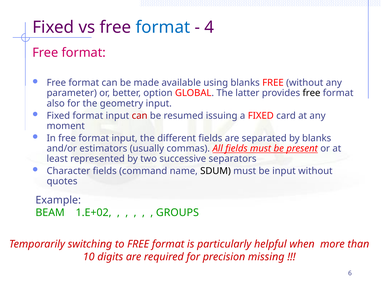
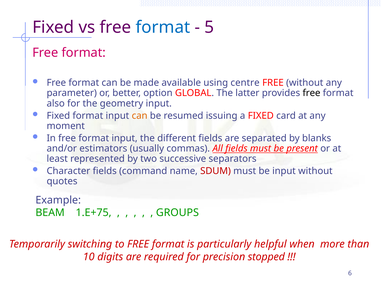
4: 4 -> 5 (209, 27)
using blanks: blanks -> centre (245, 83)
can colour: red -> orange (140, 116)
SDUM colour: black -> red (216, 171)
1.E+02: 1.E+02 -> 1.E+75 (94, 213)
missing: missing -> stopped (266, 257)
